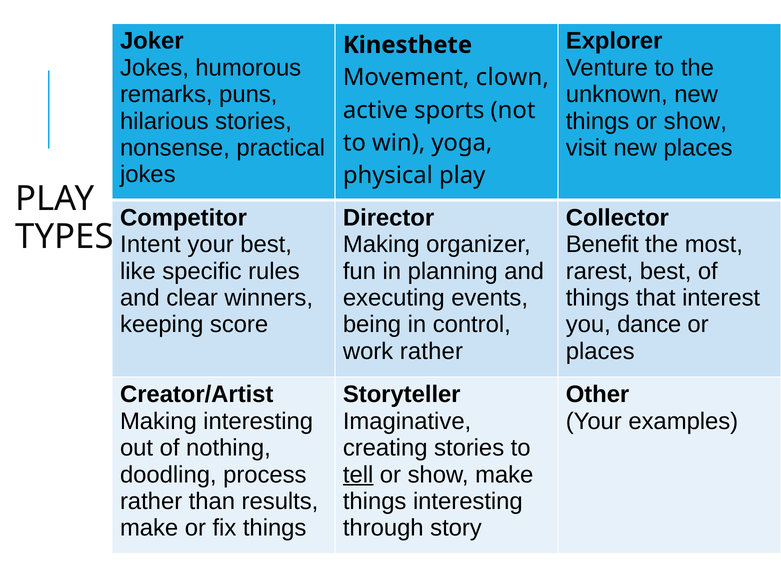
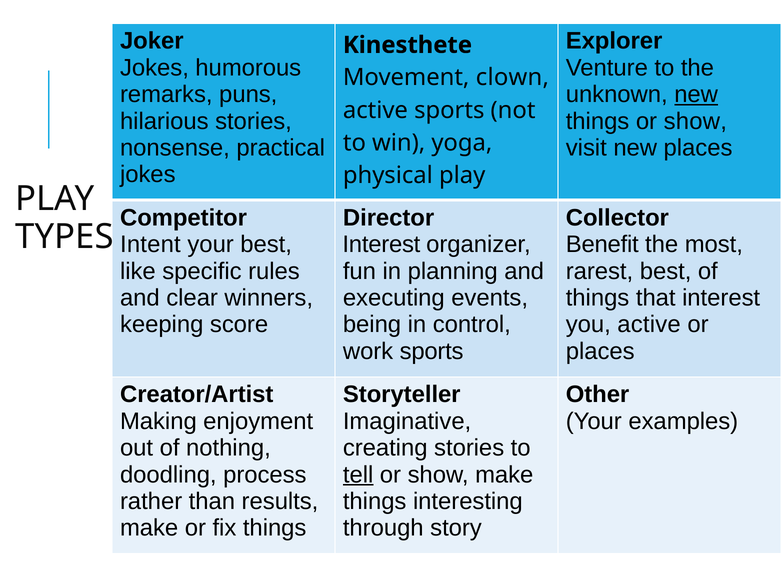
new underline: none -> present (696, 94)
Making: Making -> Interest (381, 244)
you dance: dance -> active (649, 324)
work rather: rather -> sports (432, 351)
Making interesting: interesting -> enjoyment (258, 421)
